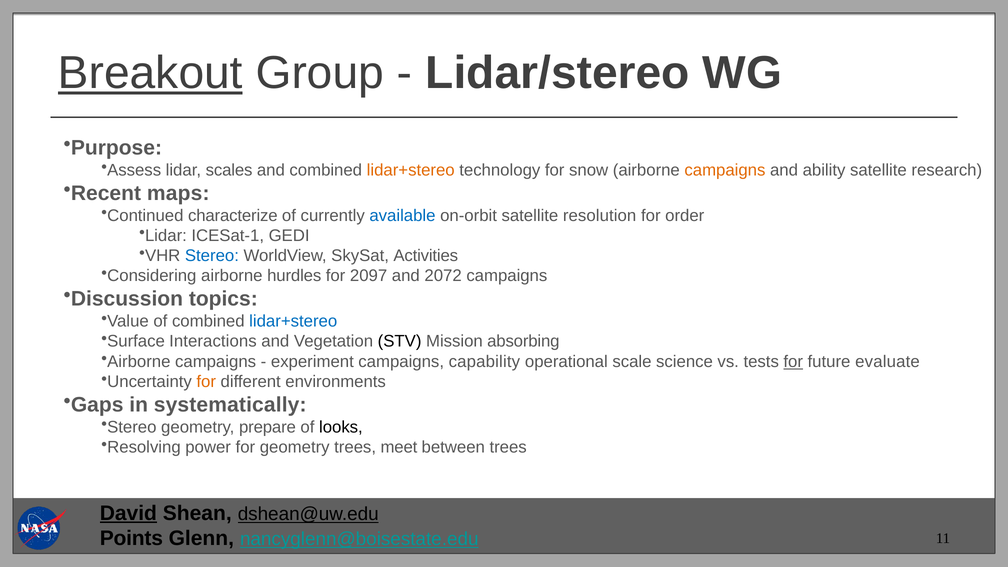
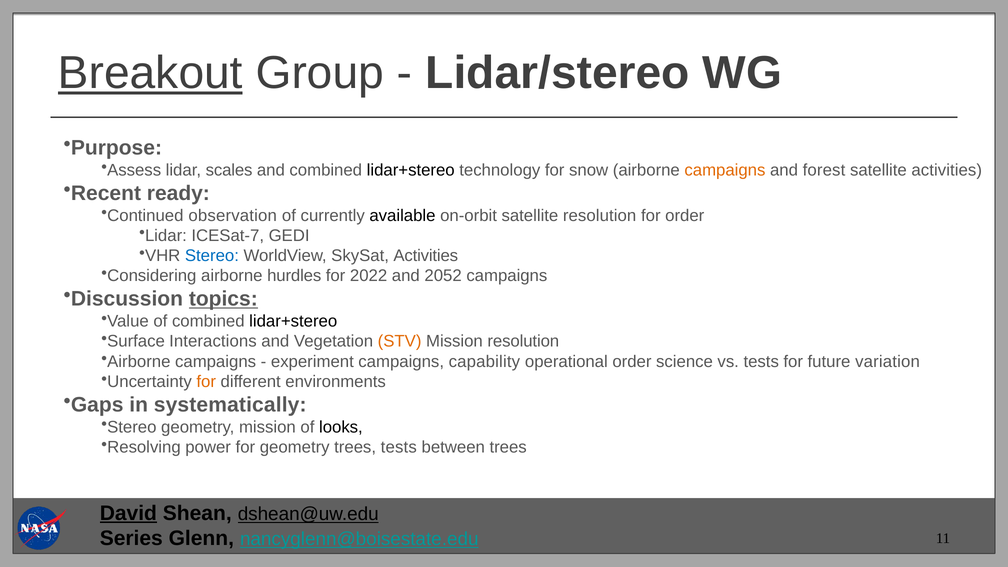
lidar+stereo colour: orange -> black (411, 170)
ability: ability -> forest (824, 170)
satellite research: research -> activities (947, 170)
maps: maps -> ready (178, 193)
characterize: characterize -> observation (233, 215)
available colour: blue -> black (402, 215)
ICESat-1: ICESat-1 -> ICESat-7 (228, 236)
2097: 2097 -> 2022 (369, 276)
2072: 2072 -> 2052 (443, 276)
topics underline: none -> present (223, 299)
lidar+stereo colour: blue -> black (293, 321)
STV colour: black -> orange (400, 341)
Mission absorbing: absorbing -> resolution (523, 341)
operational scale: scale -> order (632, 362)
for underline: present -> none (793, 362)
evaluate: evaluate -> variation (888, 362)
geometry prepare: prepare -> mission (267, 427)
trees meet: meet -> tests (399, 447)
Points: Points -> Series (131, 538)
